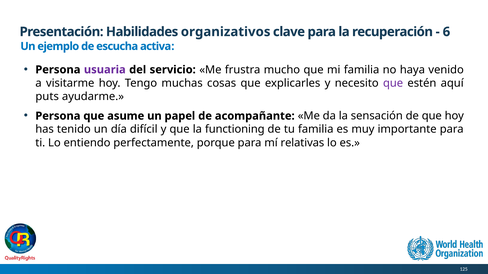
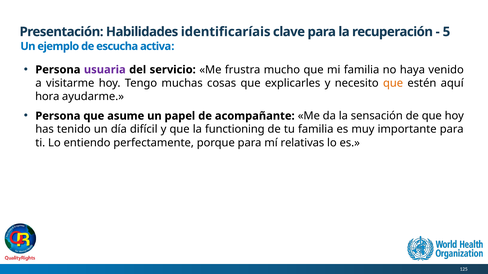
organizativos: organizativos -> identificaríais (226, 32)
6: 6 -> 5 (446, 32)
que colour: purple -> orange (393, 83)
puts: puts -> hora (47, 97)
